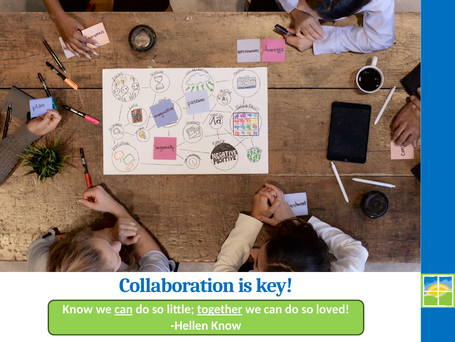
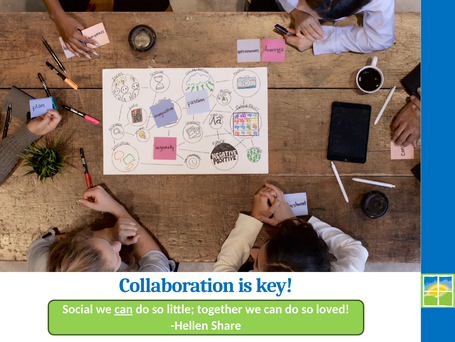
Know: Know -> Social (78, 309)
together underline: present -> none (220, 309)
Hellen Know: Know -> Share (226, 325)
